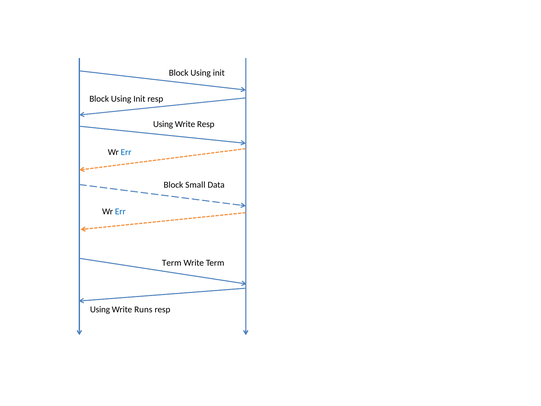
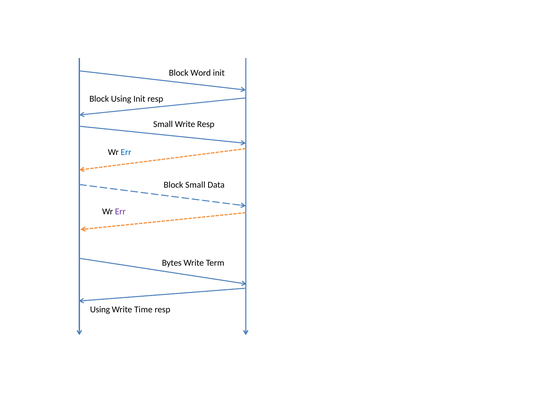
Using: Using -> Word (201, 73)
Using: Using -> Small (163, 124)
Err colour: blue -> purple (120, 212)
Term: Term -> Bytes (172, 263)
Runs: Runs -> Time (143, 309)
